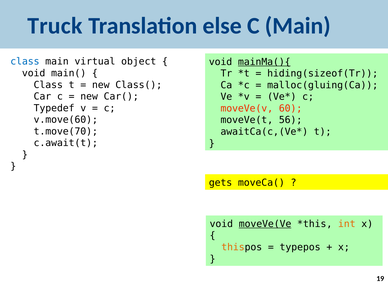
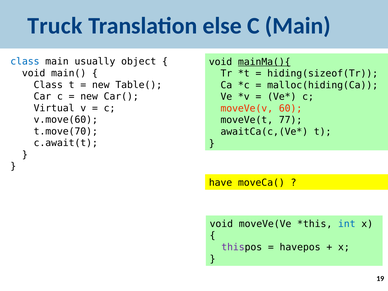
virtual: virtual -> usually (95, 62)
Class(: Class( -> Table( (139, 85)
malloc(gluing(Ca: malloc(gluing(Ca -> malloc(hiding(Ca (323, 85)
Typedef: Typedef -> Virtual (54, 108)
56: 56 -> 77 (291, 120)
gets: gets -> have (221, 183)
moveVe(Ve underline: present -> none (265, 224)
int colour: orange -> blue (347, 224)
this colour: orange -> purple (233, 247)
type: type -> have (291, 247)
